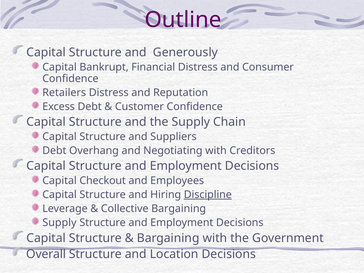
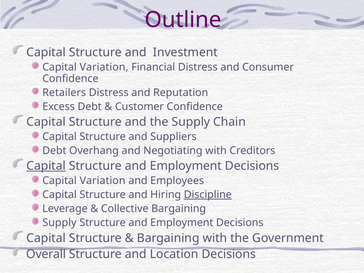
Generously: Generously -> Investment (185, 52)
Bankrupt: Bankrupt -> Variation (104, 67)
Capital underline: none -> present (46, 166)
Checkout: Checkout -> Variation (103, 181)
